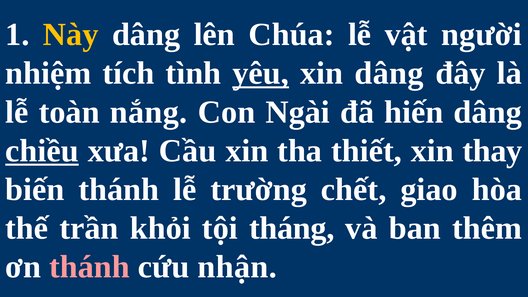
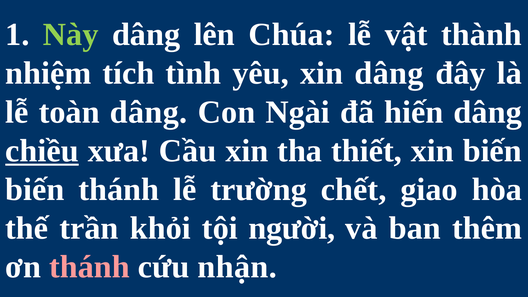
Này colour: yellow -> light green (71, 35)
người: người -> thành (482, 35)
yêu underline: present -> none (261, 73)
toàn nắng: nắng -> dâng (149, 112)
xin thay: thay -> biến (492, 151)
tháng: tháng -> người (292, 228)
